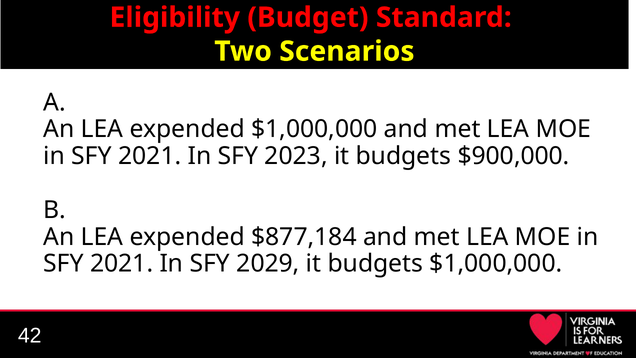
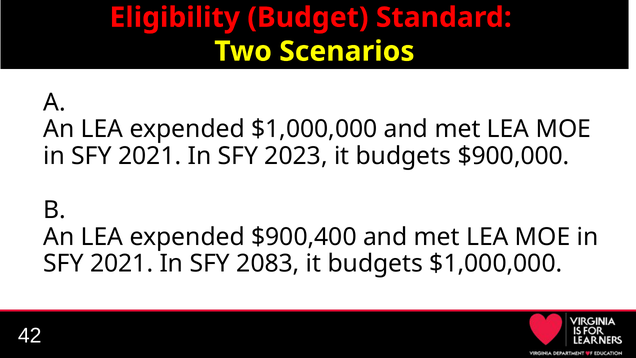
$877,184: $877,184 -> $900,400 (304, 237)
2029: 2029 -> 2083 (268, 263)
